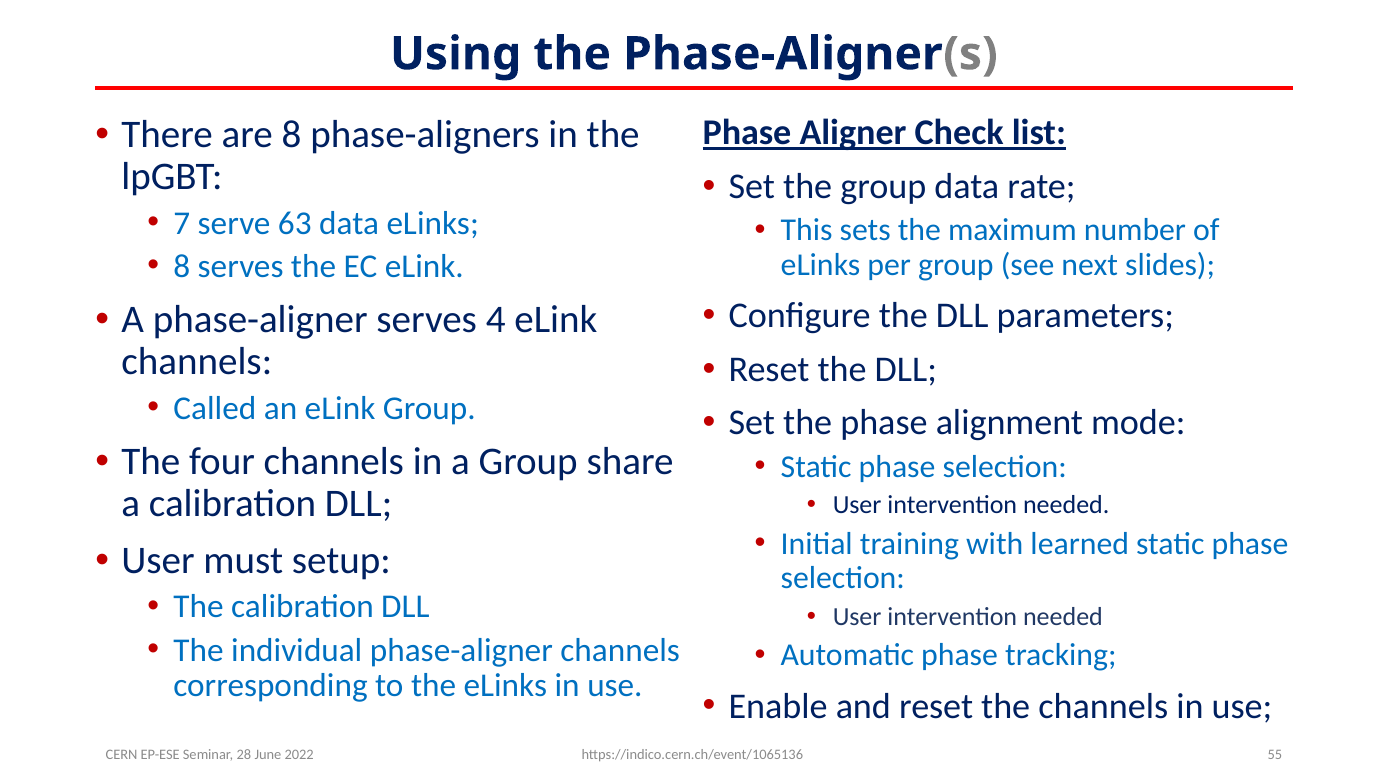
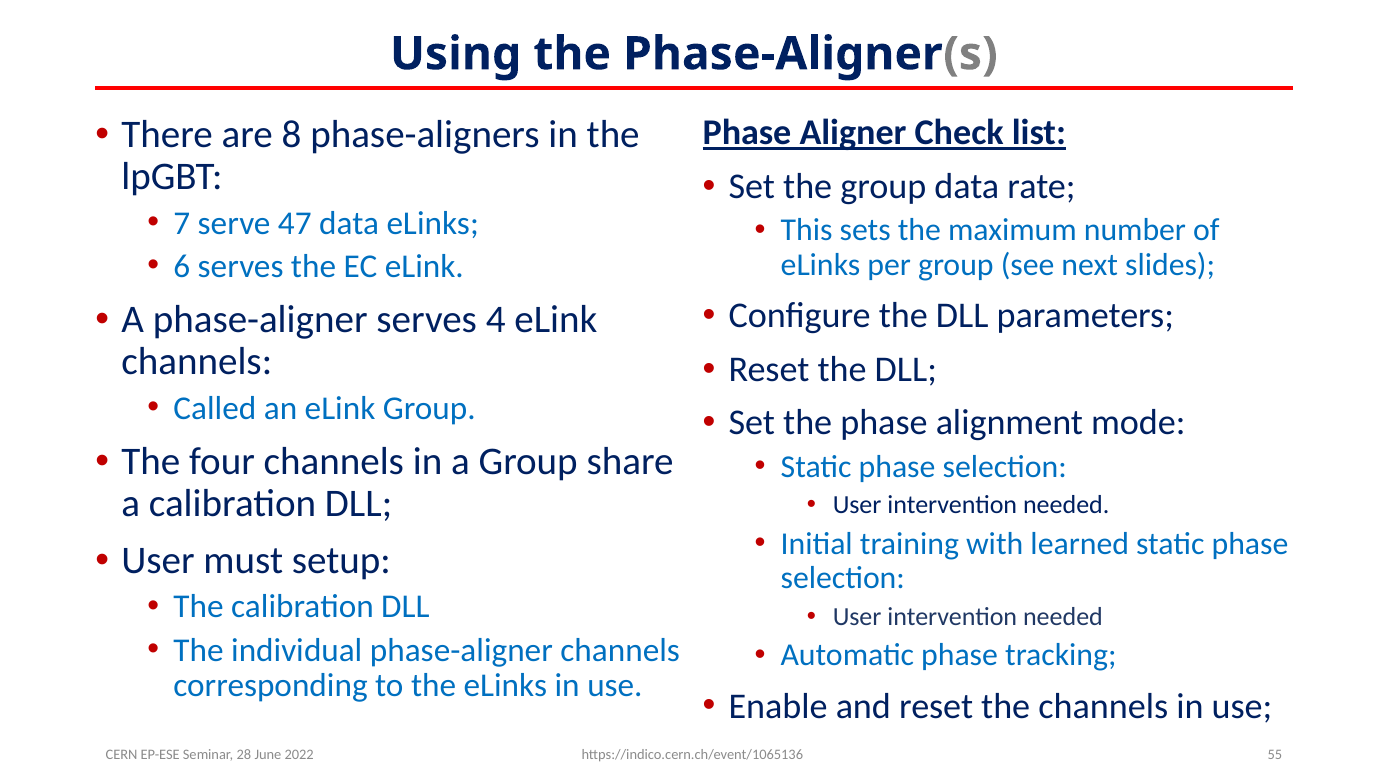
63: 63 -> 47 (295, 223)
8: 8 -> 6 (182, 266)
